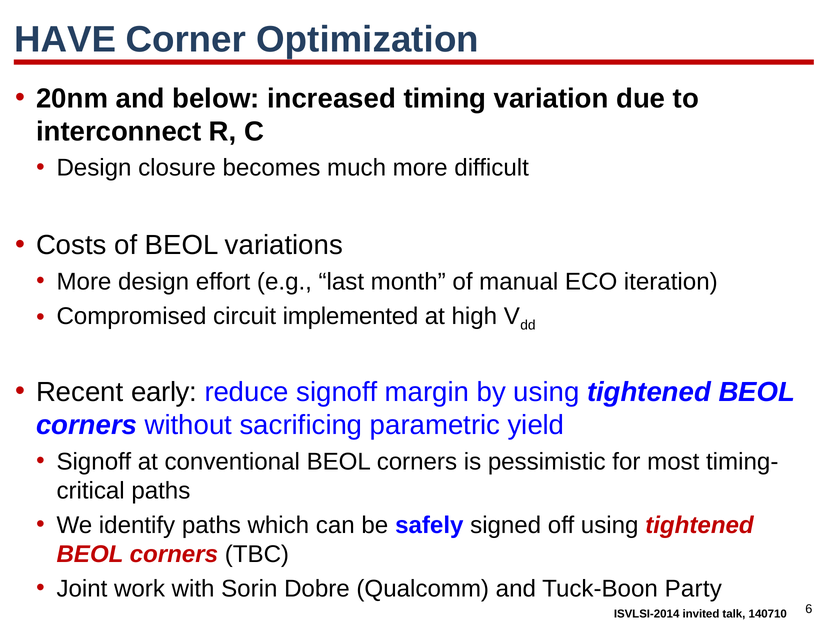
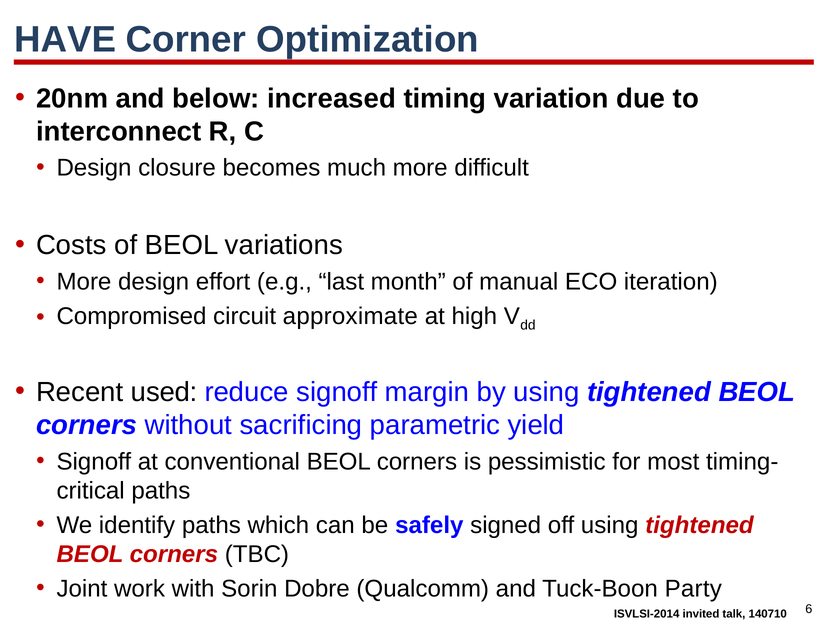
implemented: implemented -> approximate (350, 316)
early: early -> used (164, 392)
